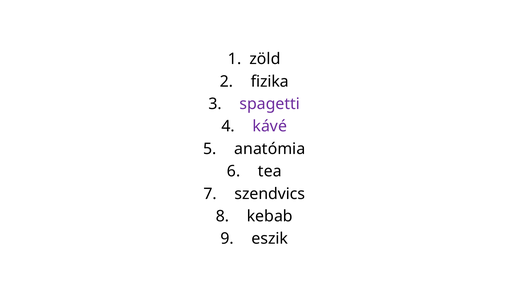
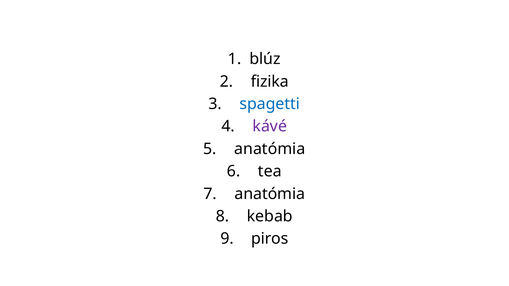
zöld: zöld -> blúz (265, 59)
spagetti colour: purple -> blue (270, 104)
szendvics: szendvics -> anatómia (270, 194)
eszik: eszik -> piros (270, 239)
